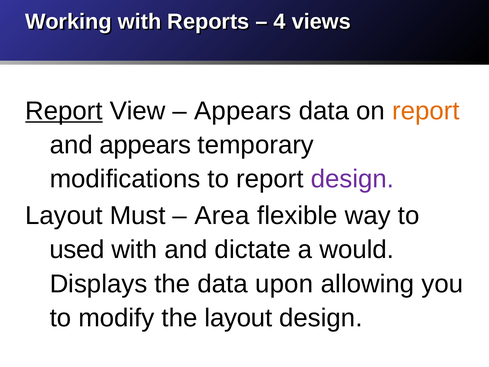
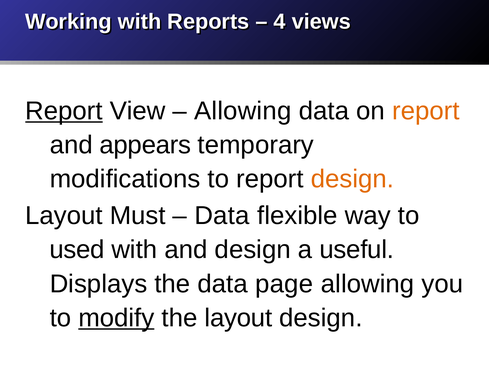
Appears: Appears -> Allowing (243, 111)
design colour: purple -> orange (352, 179)
Area: Area -> Data (222, 216)
and dictate: dictate -> design (253, 250)
would: would -> useful (357, 250)
upon: upon -> page (284, 284)
modify underline: none -> present (116, 318)
